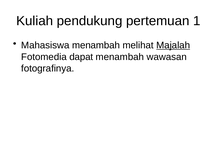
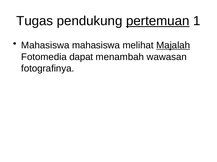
Kuliah: Kuliah -> Tugas (35, 21)
pertemuan underline: none -> present (158, 21)
Mahasiswa menambah: menambah -> mahasiswa (96, 46)
